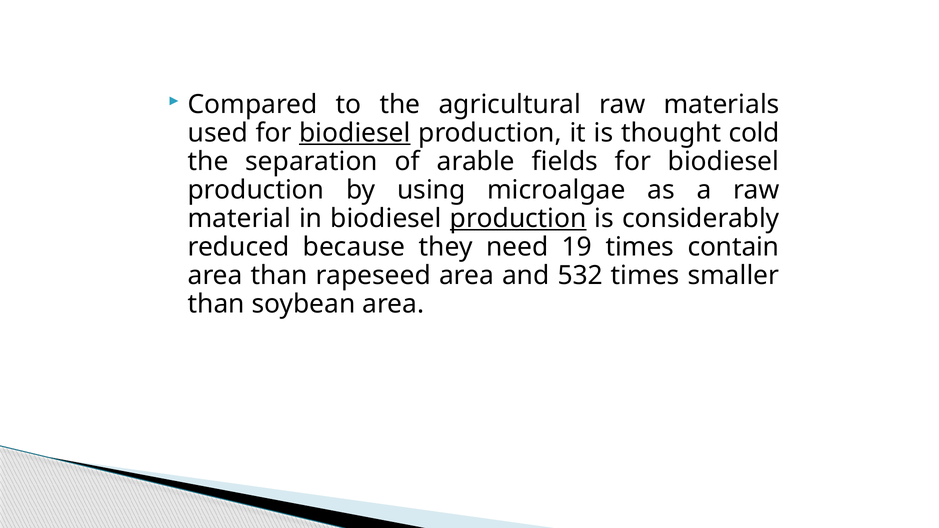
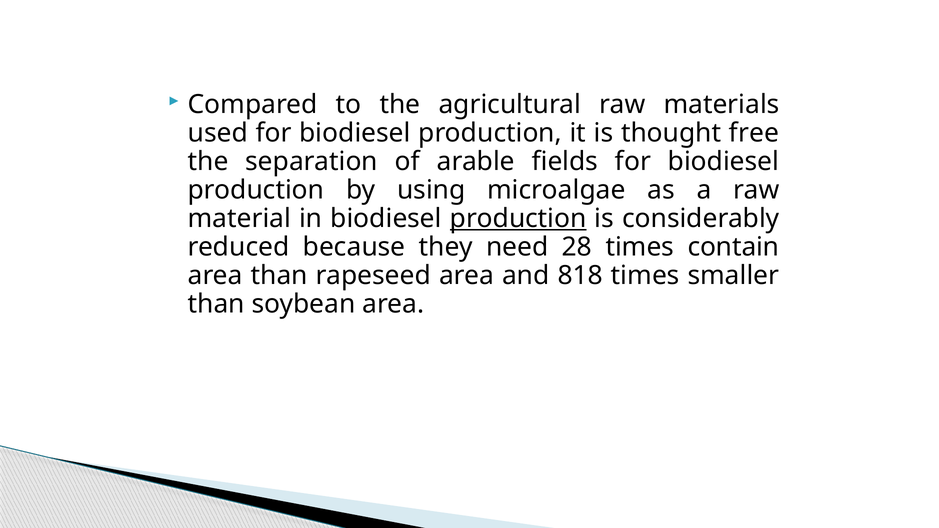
biodiesel underline: present -> none (355, 133)
cold: cold -> free (754, 133)
19: 19 -> 28 (577, 247)
532: 532 -> 818 (580, 276)
